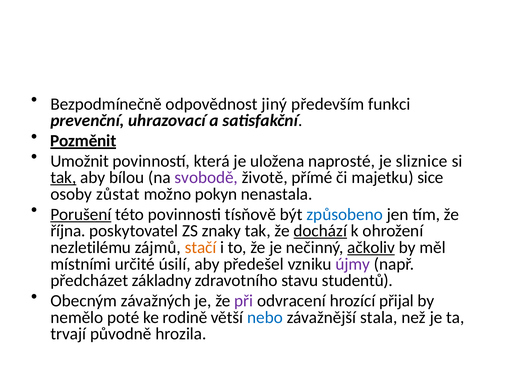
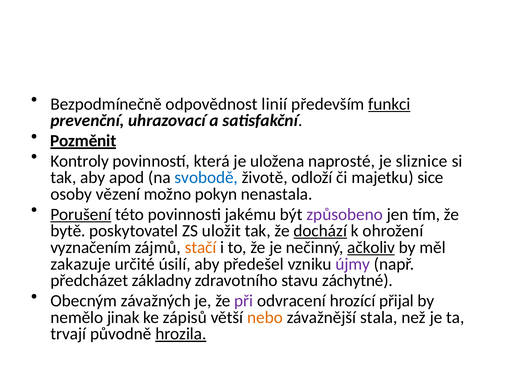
jiný: jiný -> linií (274, 104)
funkci underline: none -> present (389, 104)
Umožnit: Umožnit -> Kontroly (80, 161)
tak underline: present -> none (63, 177)
bílou: bílou -> apod (127, 177)
svobodě colour: purple -> blue (206, 177)
přímé: přímé -> odloží (312, 177)
zůstat: zůstat -> vězení (118, 194)
tísňově: tísňově -> jakému (251, 214)
způsobeno colour: blue -> purple (345, 214)
října: října -> bytě (68, 231)
znaky: znaky -> uložit (221, 231)
nezletilému: nezletilému -> vyznačením (91, 247)
místními: místními -> zakazuje (81, 264)
studentů: studentů -> záchytné (357, 280)
poté: poté -> jinak (123, 317)
rodině: rodině -> zápisů (185, 317)
nebo colour: blue -> orange (265, 317)
hrozila underline: none -> present (181, 334)
